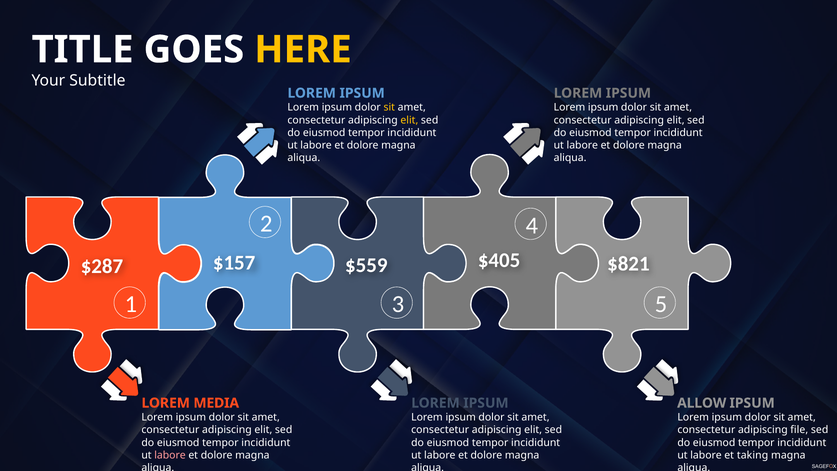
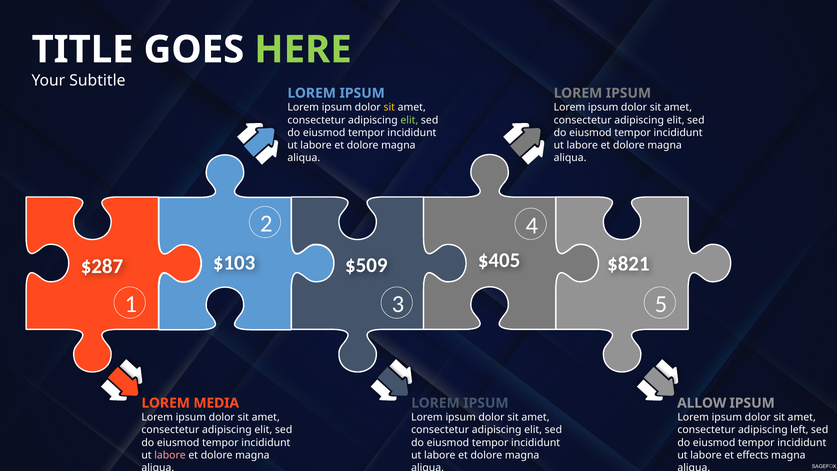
HERE colour: yellow -> light green (303, 50)
elit colour: yellow -> light green (409, 120)
$157: $157 -> $103 (234, 263)
$559: $559 -> $509 (366, 265)
file: file -> left (799, 430)
taking: taking -> effects (753, 455)
